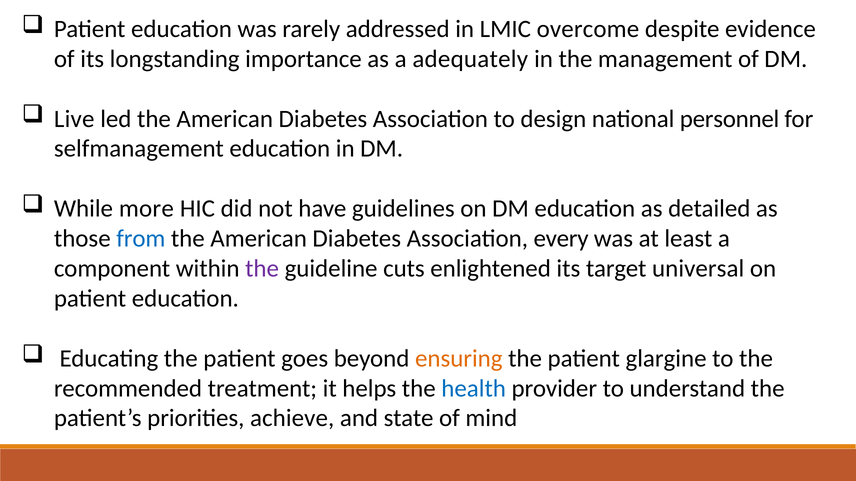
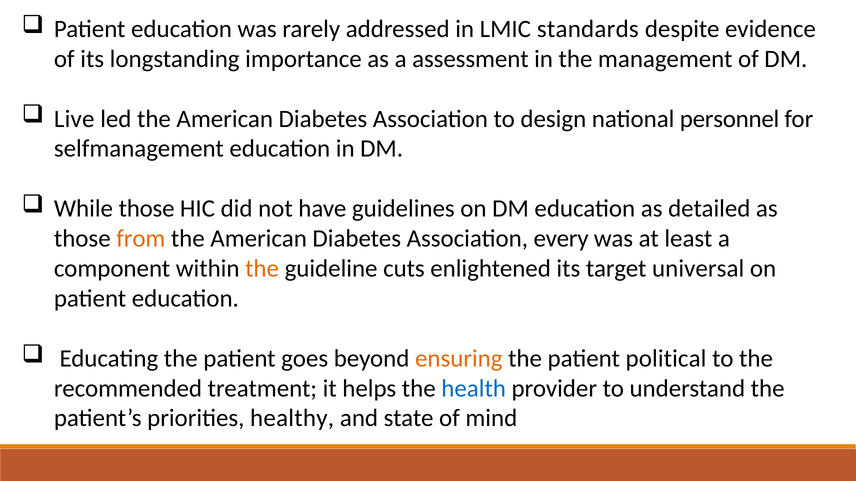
overcome: overcome -> standards (588, 29)
adequately: adequately -> assessment (470, 59)
While more: more -> those (147, 209)
from colour: blue -> orange (141, 239)
the colour: purple -> orange (262, 269)
glargine: glargine -> political (666, 359)
achieve: achieve -> healthy (292, 419)
